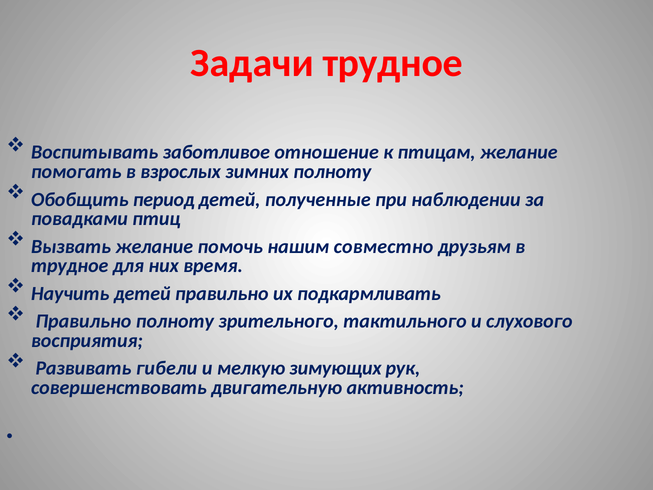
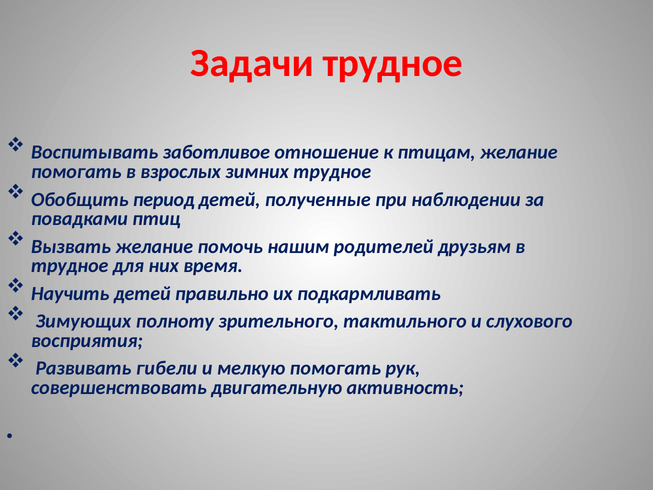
зимних полноту: полноту -> трудное (332, 171)
совместно: совместно -> родителей (384, 246)
Правильно: Правильно -> Зимующих (83, 321)
мелкую зимующих: зимующих -> помогать (335, 368)
